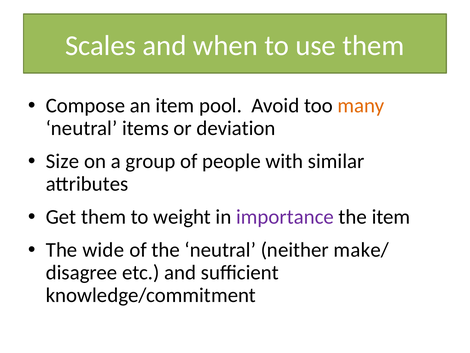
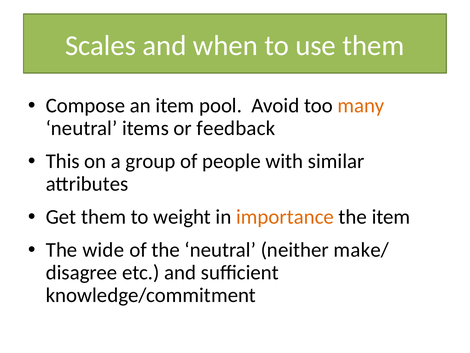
deviation: deviation -> feedback (236, 128)
Size: Size -> This (63, 161)
importance colour: purple -> orange (285, 217)
